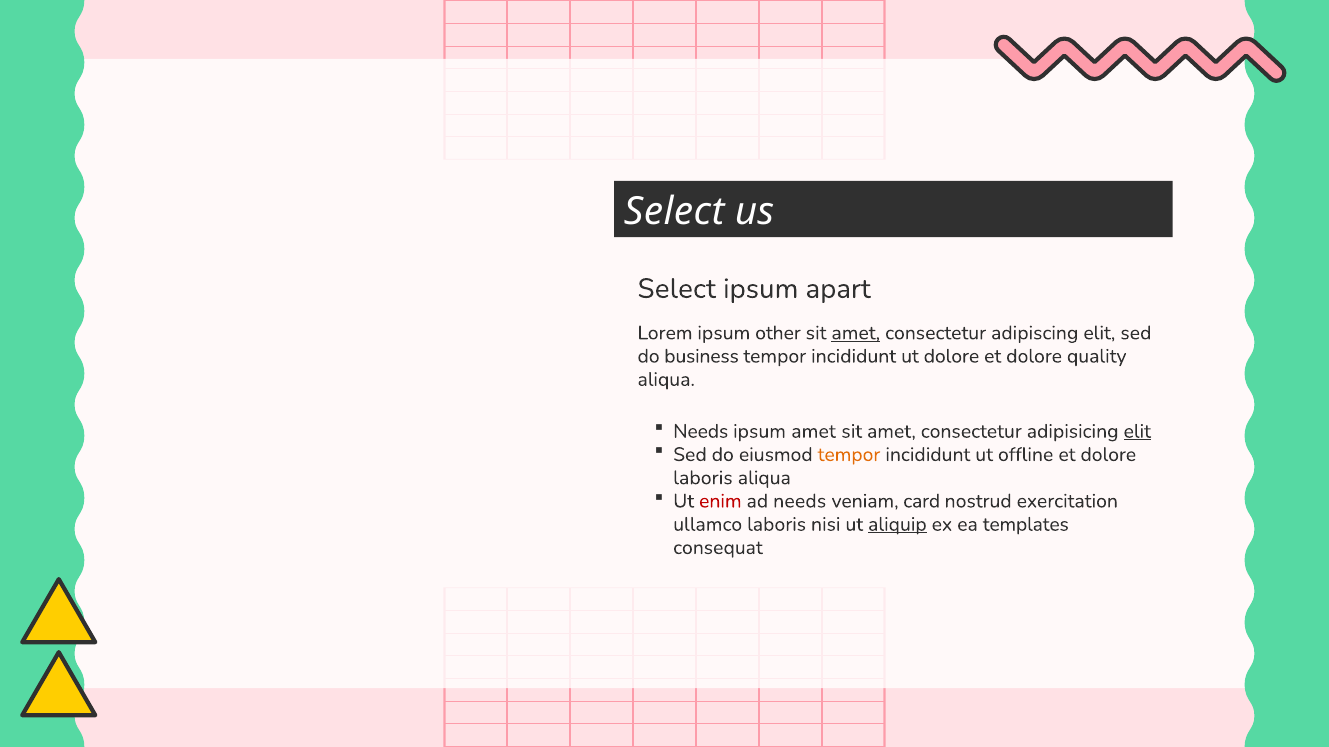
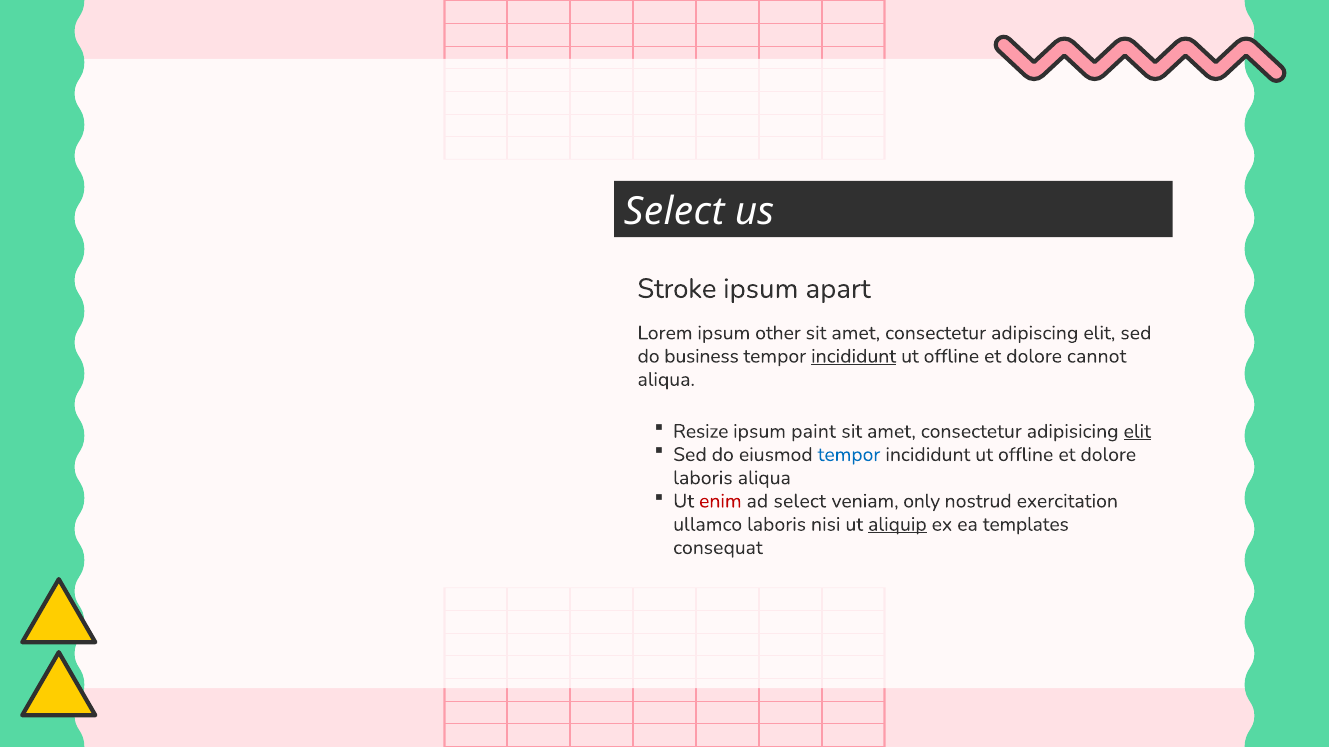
Select: Select -> Stroke (677, 289)
amet underline: present -> none (856, 333)
incididunt underline: none -> present (854, 356)
dolore: dolore -> offline (951, 356)
quality: quality -> cannot (1097, 356)
Needs: Needs -> Resize (701, 432)
ipsum amet: amet -> paint (814, 432)
tempor colour: orange -> blue (849, 455)
ad needs: needs -> select (800, 501)
card: card -> only (922, 501)
